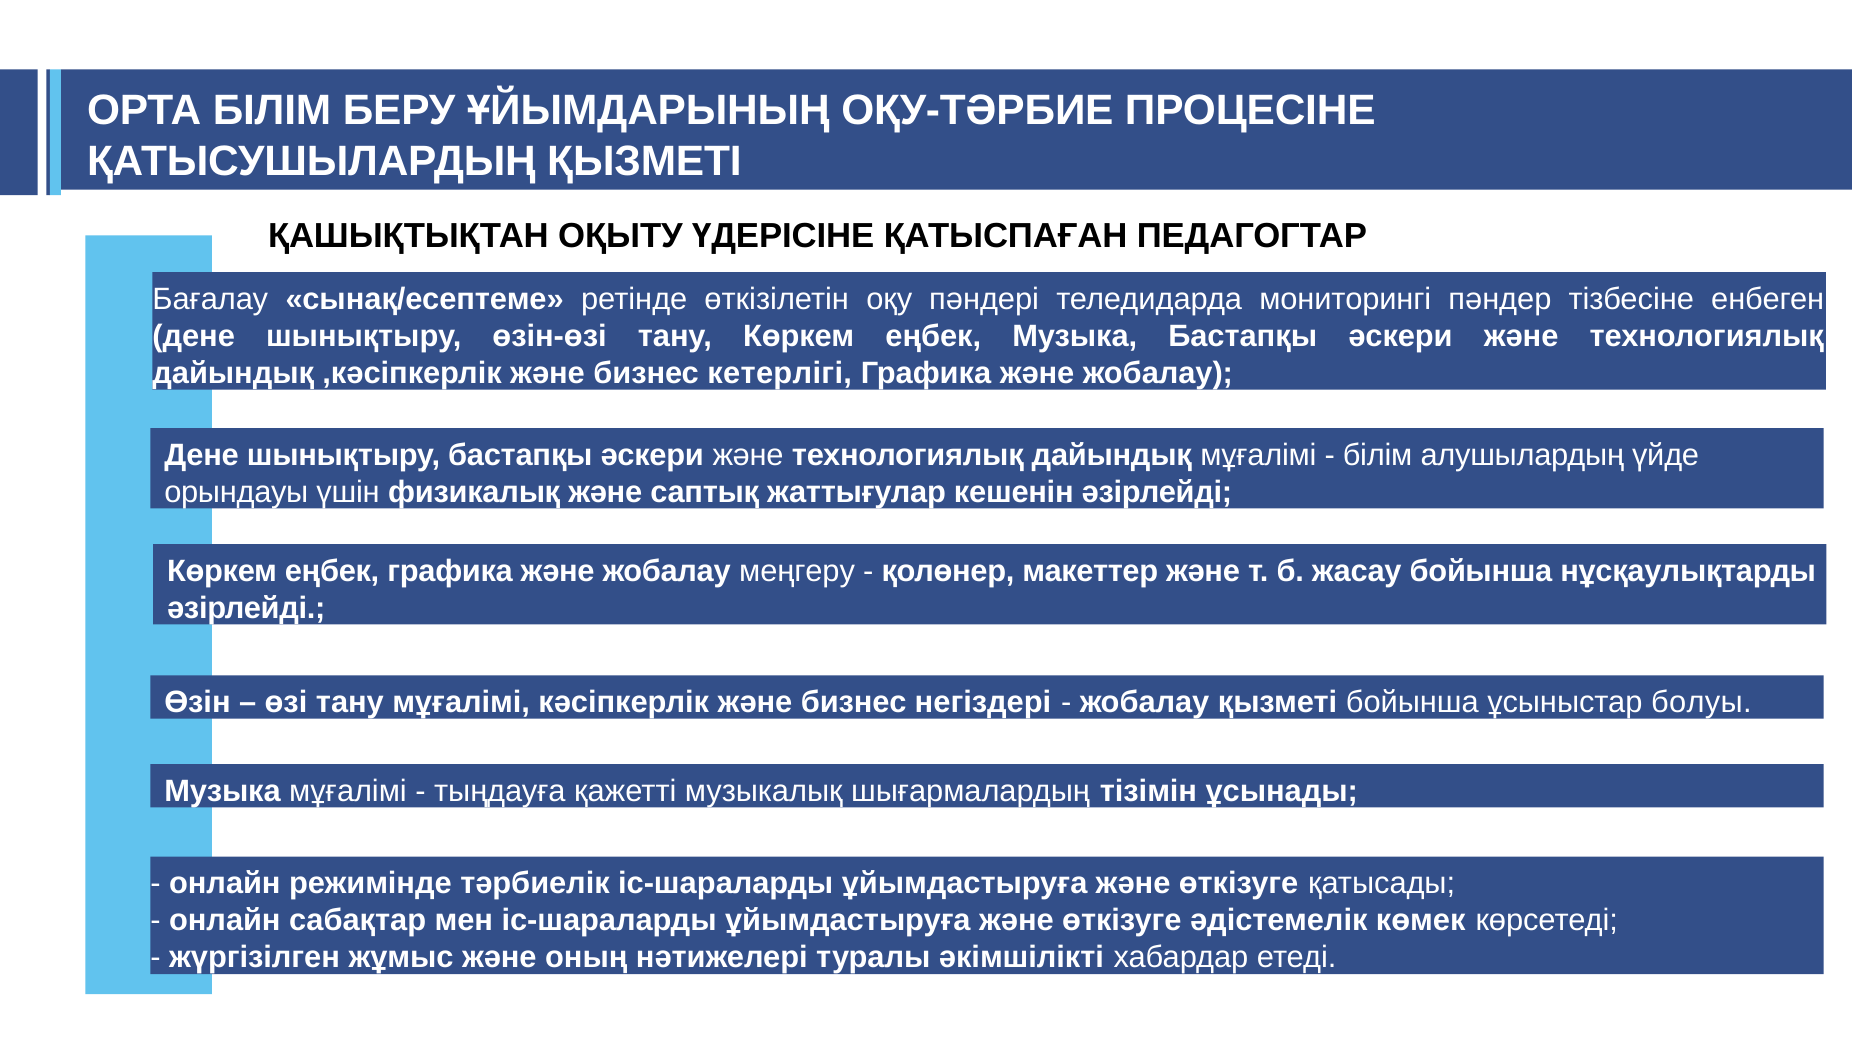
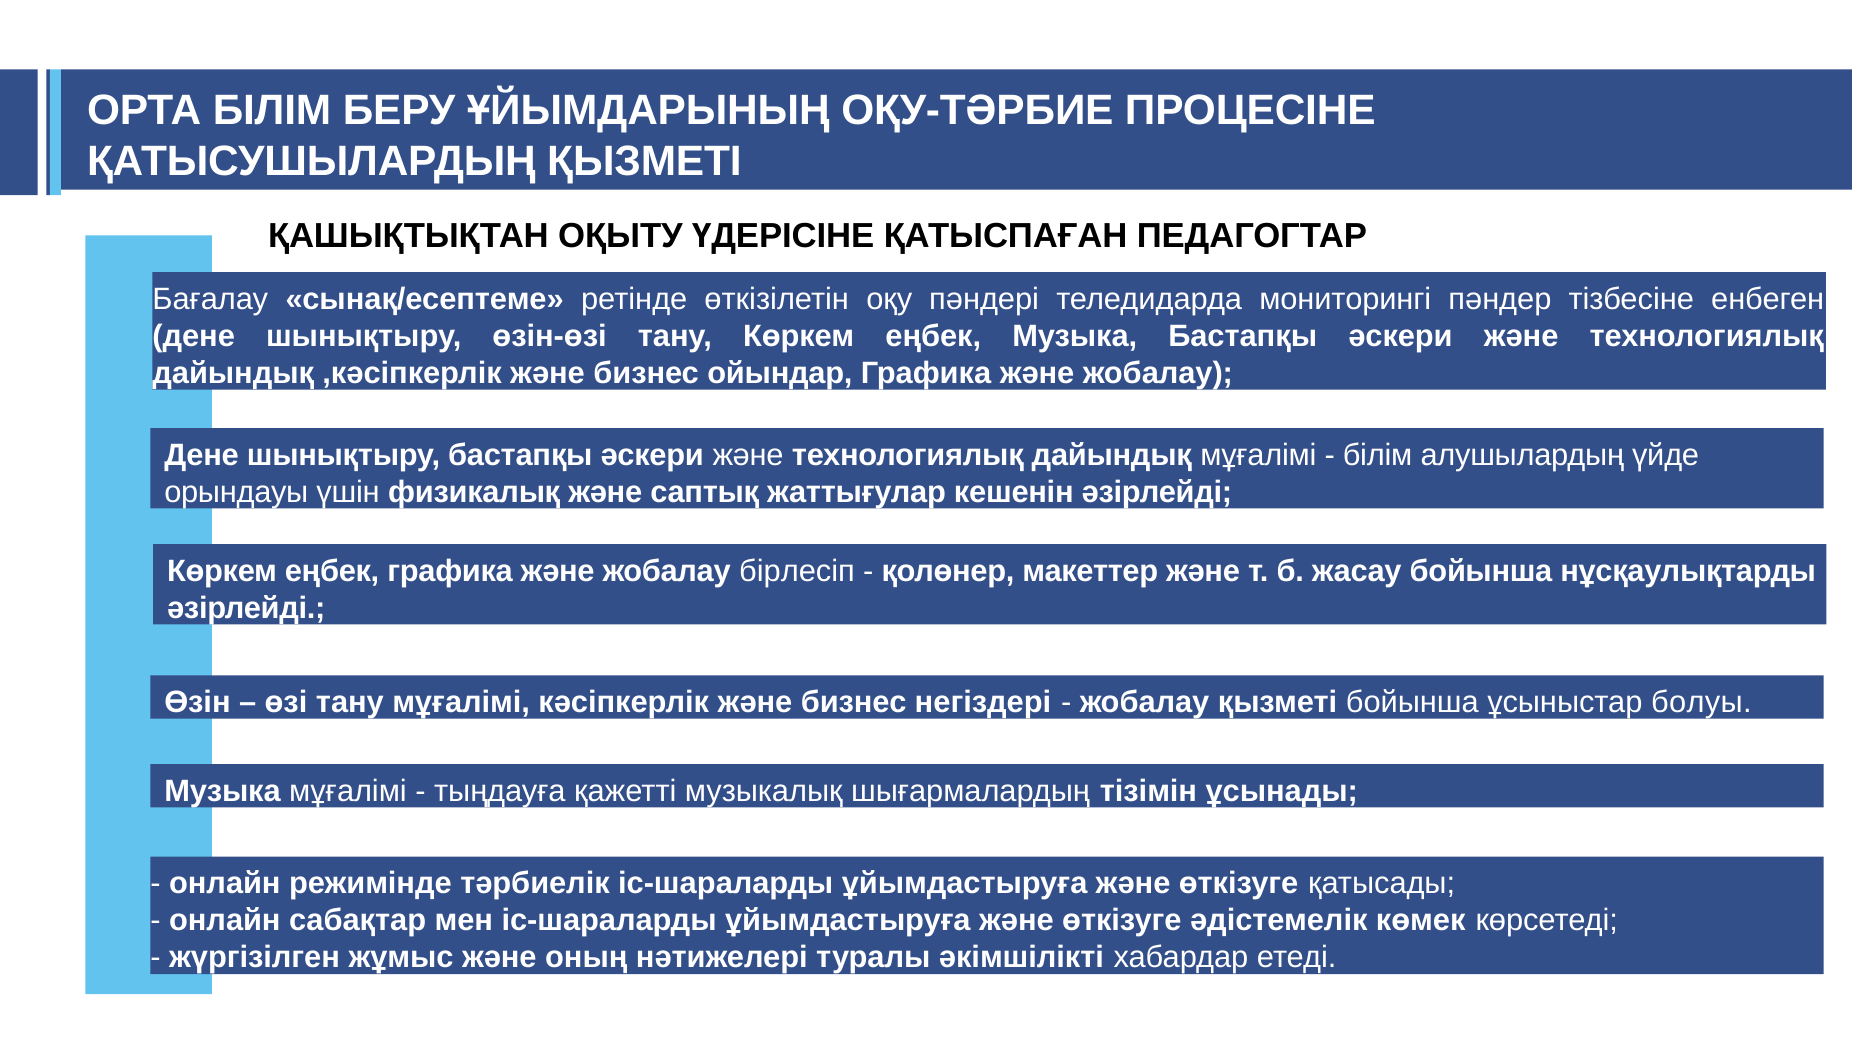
кетерлігі: кетерлігі -> ойындар (780, 373)
меңгеру: меңгеру -> бірлесіп (797, 571)
